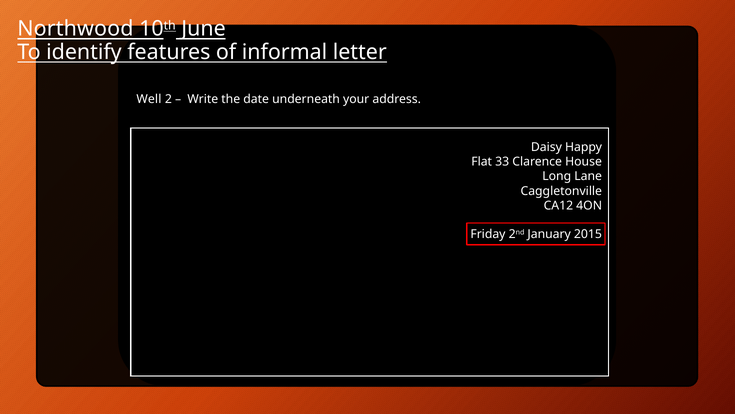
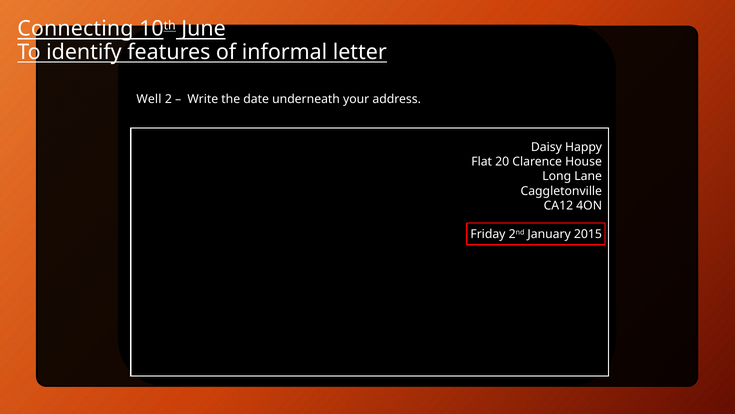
Northwood: Northwood -> Connecting (75, 29)
33: 33 -> 20 (502, 161)
